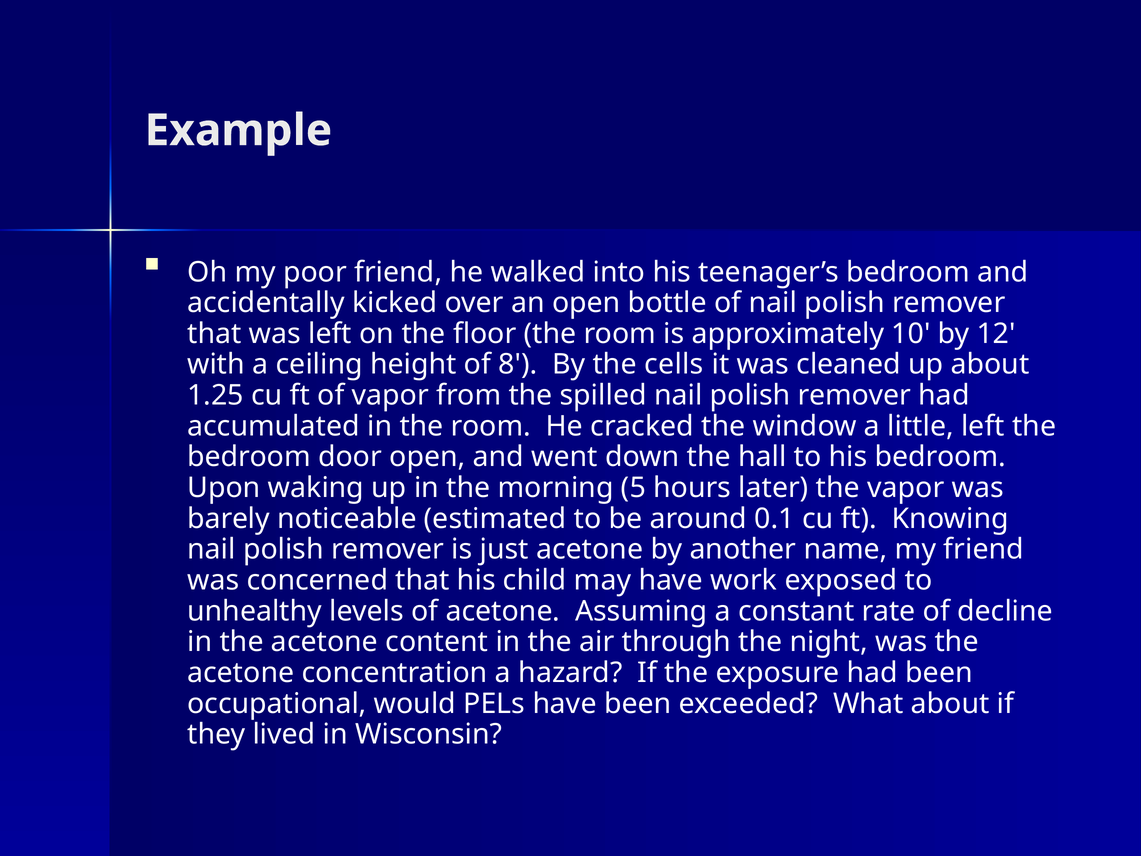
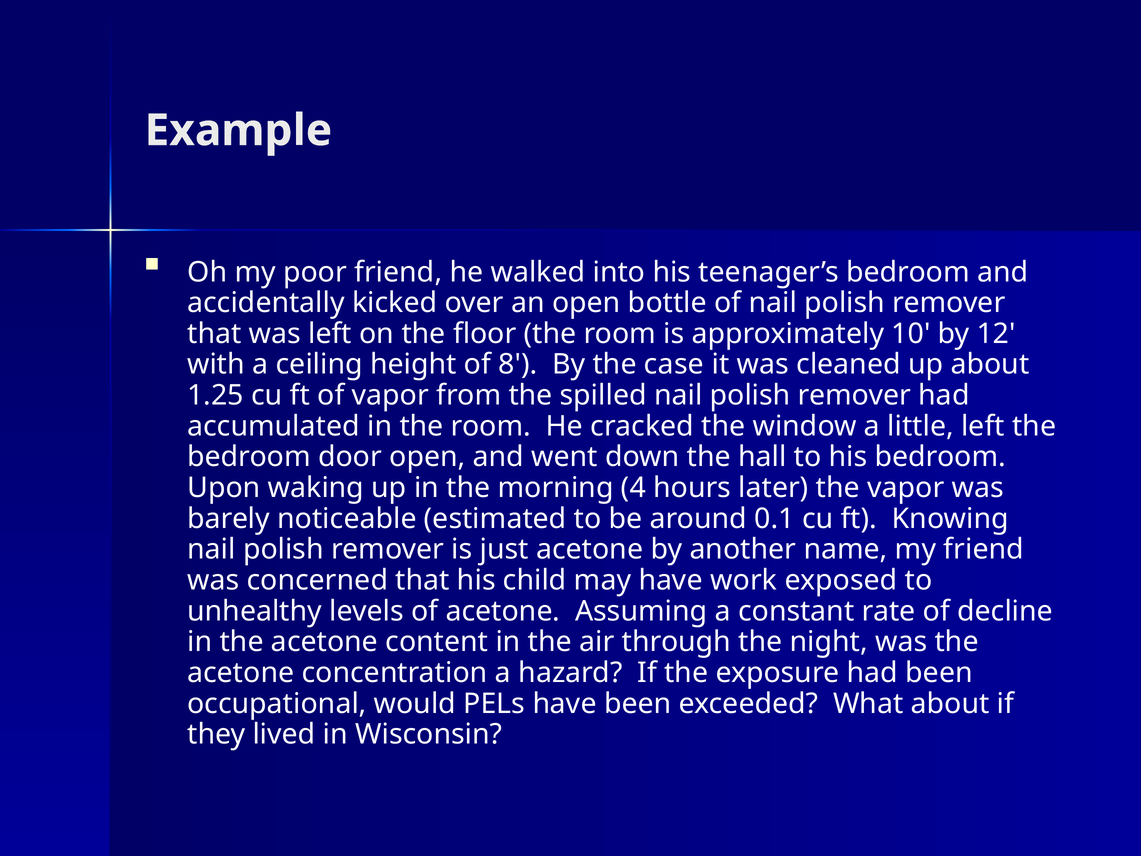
cells: cells -> case (674, 364)
5: 5 -> 4 (633, 488)
